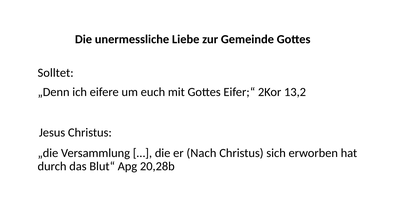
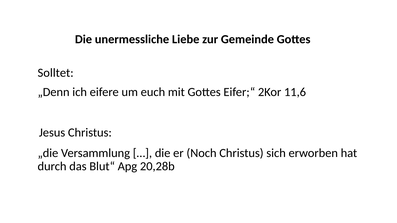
13,2: 13,2 -> 11,6 (295, 92)
Nach: Nach -> Noch (202, 153)
